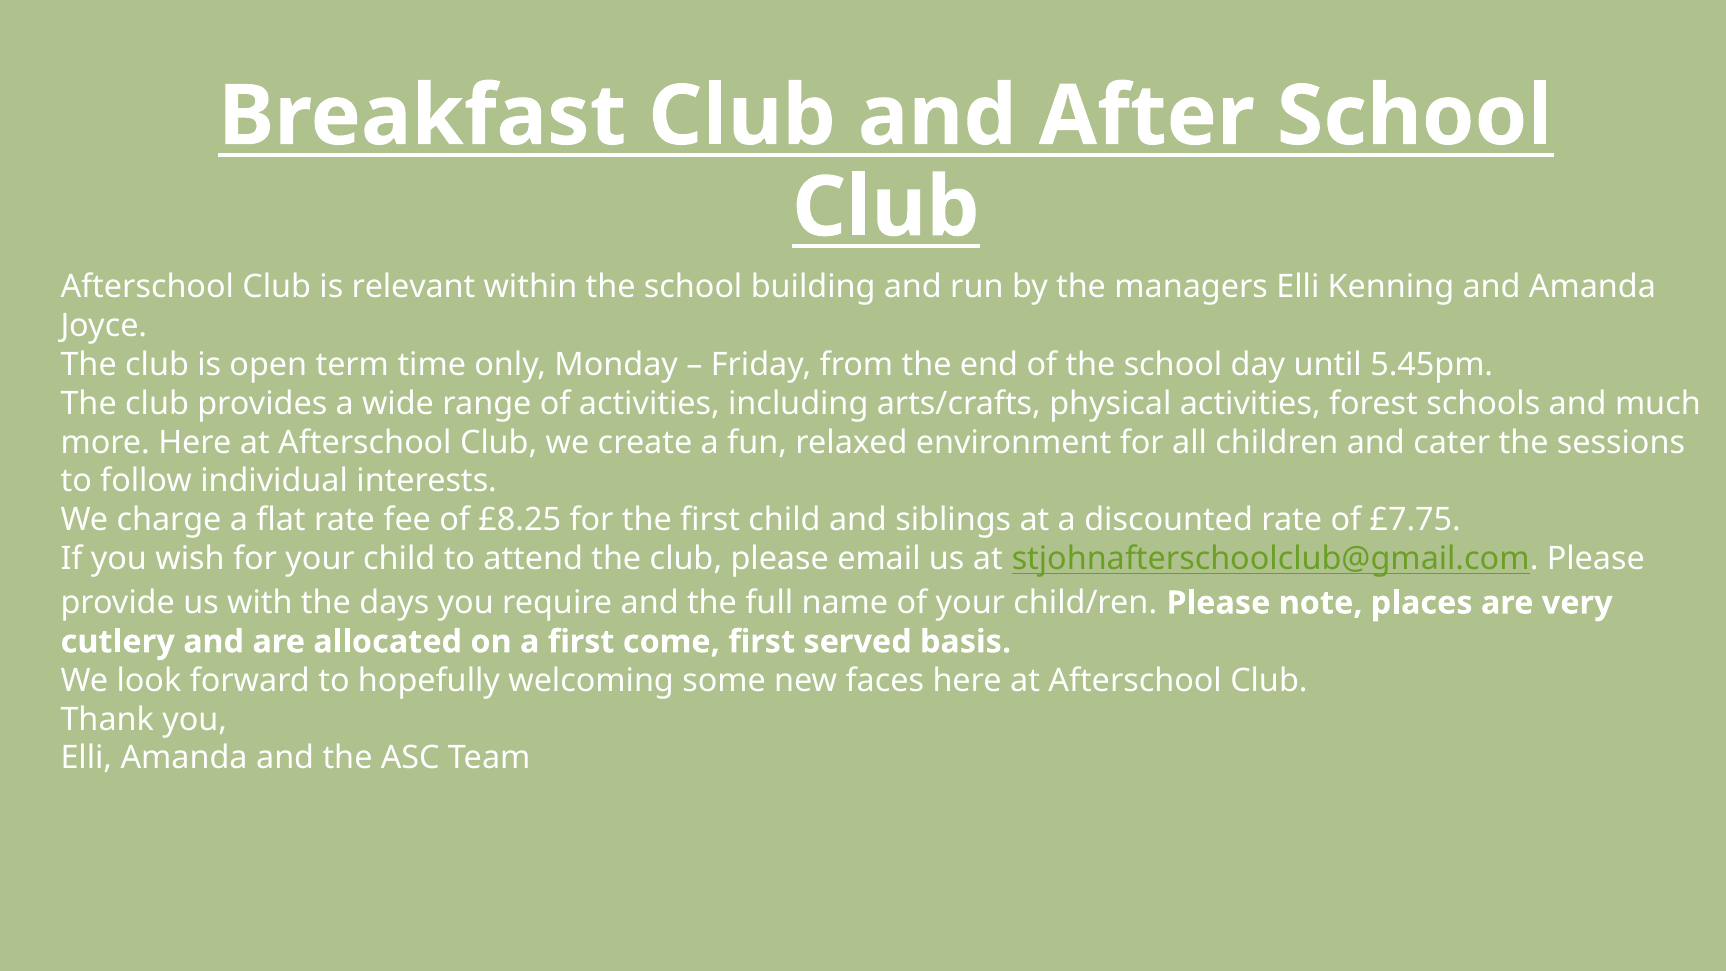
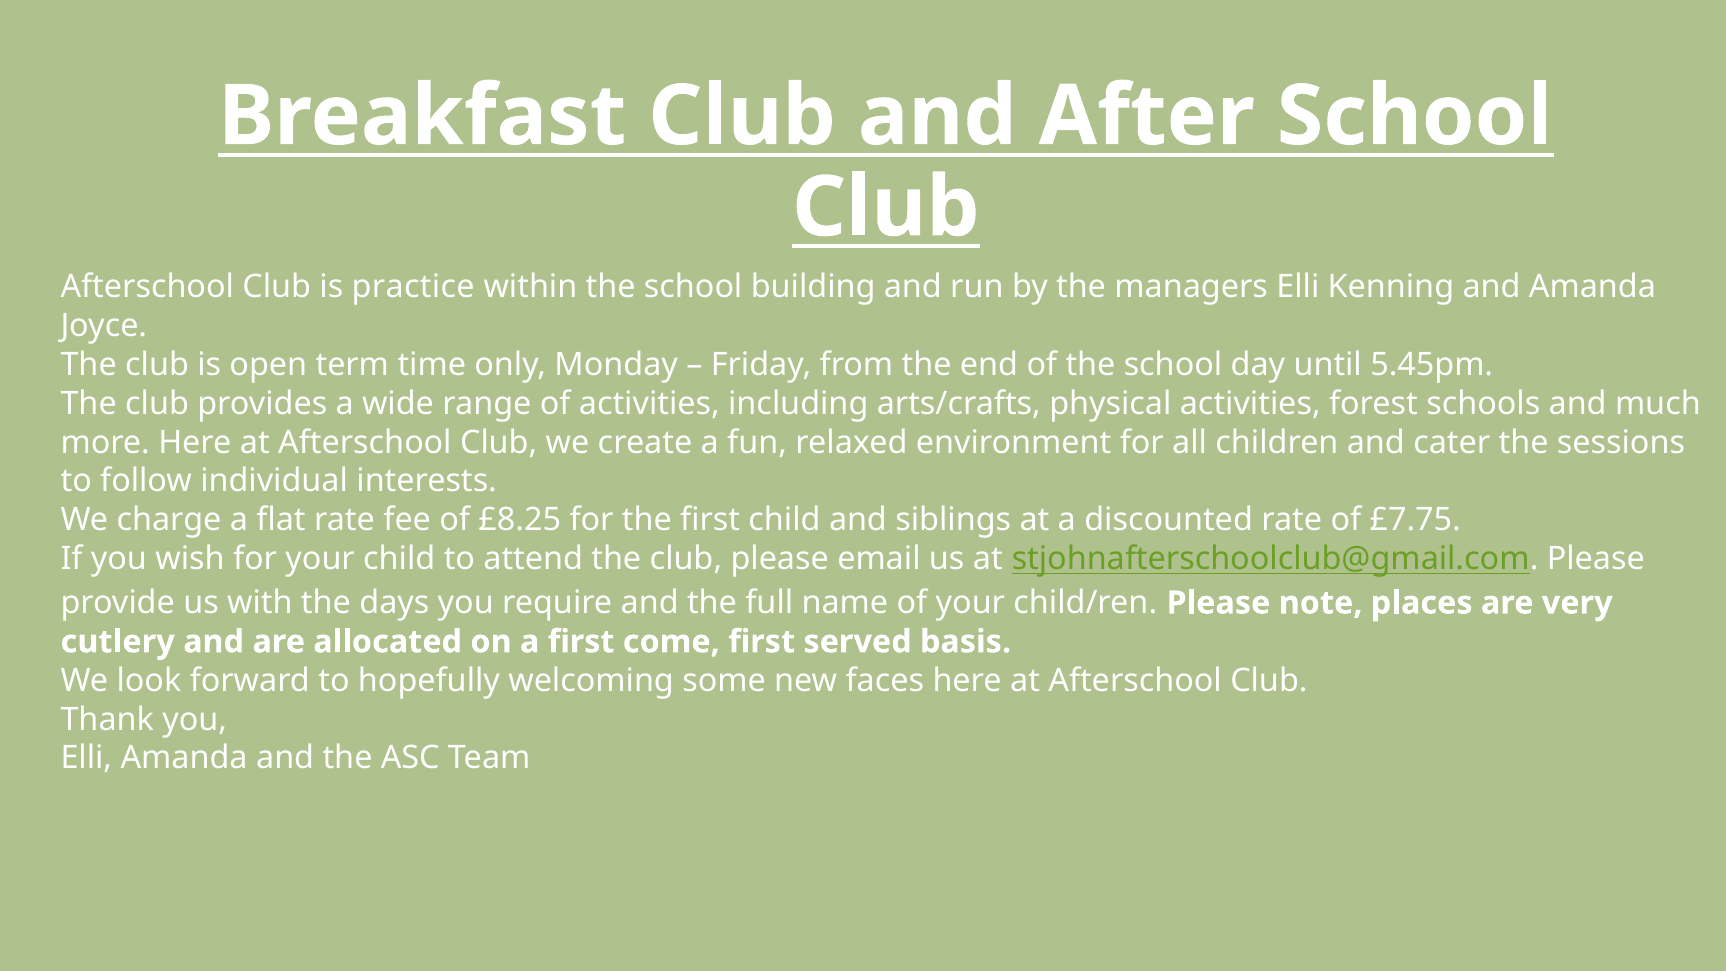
relevant: relevant -> practice (413, 287)
